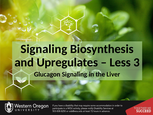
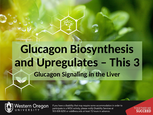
Signaling: Signaling -> Glucagon (44, 49)
Less: Less -> This (120, 62)
